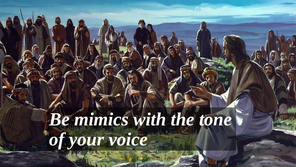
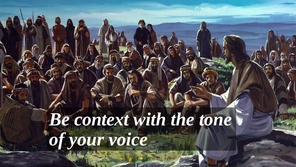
mimics: mimics -> context (102, 119)
